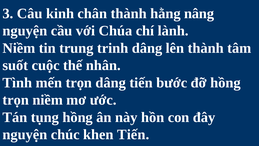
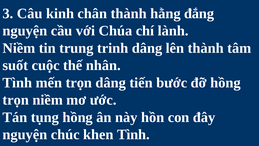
nâng: nâng -> đắng (199, 13)
khen Tiến: Tiến -> Tình (133, 134)
